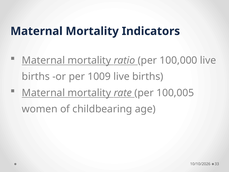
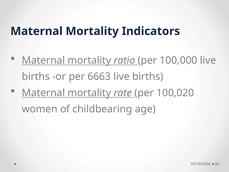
1009: 1009 -> 6663 (99, 76)
100,005: 100,005 -> 100,020 (175, 93)
